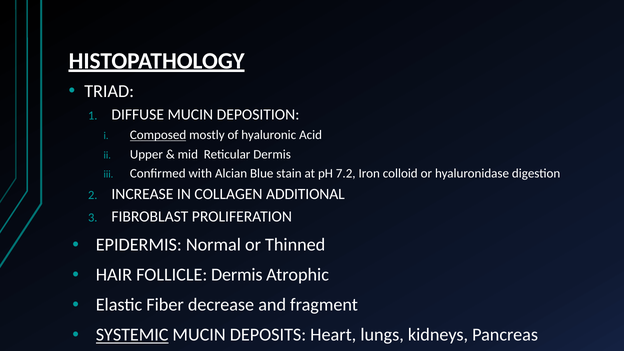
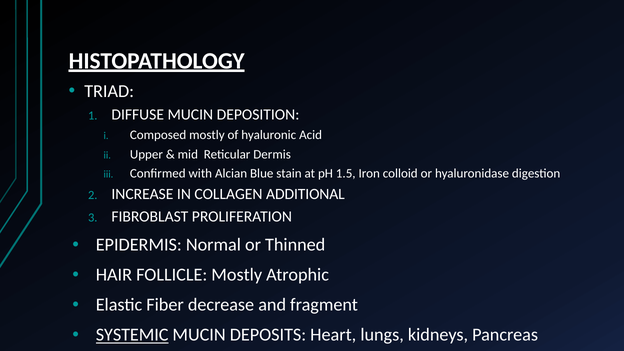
Composed underline: present -> none (158, 135)
7.2: 7.2 -> 1.5 (346, 174)
FOLLICLE Dermis: Dermis -> Mostly (237, 275)
